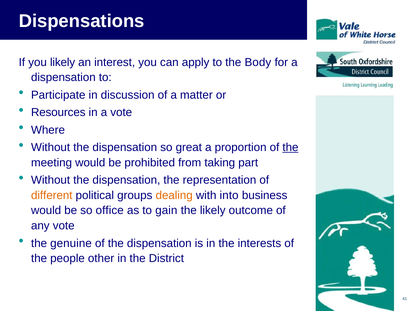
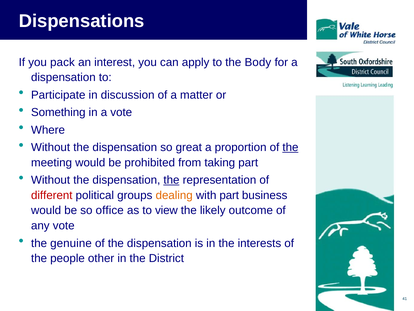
you likely: likely -> pack (62, 62)
Resources: Resources -> Something (58, 112)
the underline: none -> present (171, 180)
different colour: orange -> red (52, 195)
with into: into -> part (229, 195)
gain: gain -> view (166, 210)
